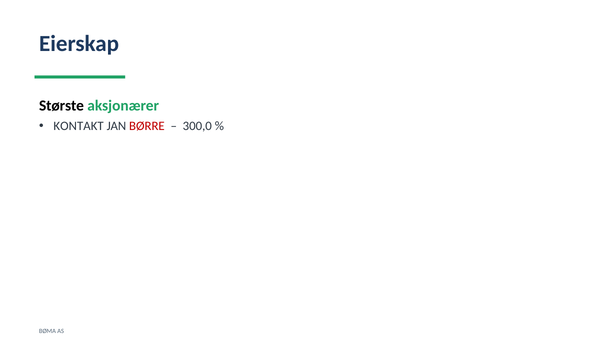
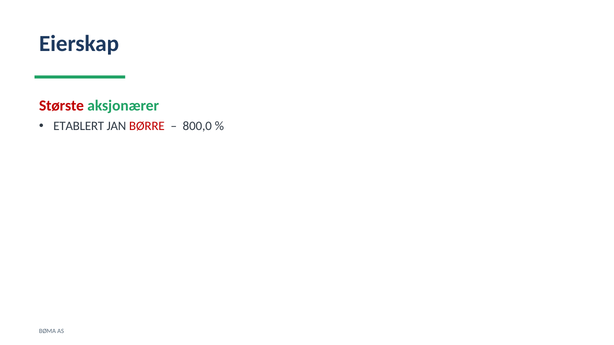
Største colour: black -> red (62, 106)
KONTAKT: KONTAKT -> ETABLERT (79, 126)
300,0: 300,0 -> 800,0 (197, 126)
